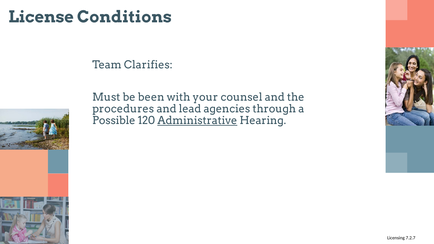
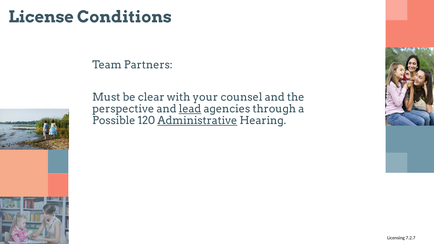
Clarifies: Clarifies -> Partners (148, 65)
been: been -> clear (151, 97)
procedures: procedures -> perspective (123, 109)
lead underline: none -> present (190, 109)
